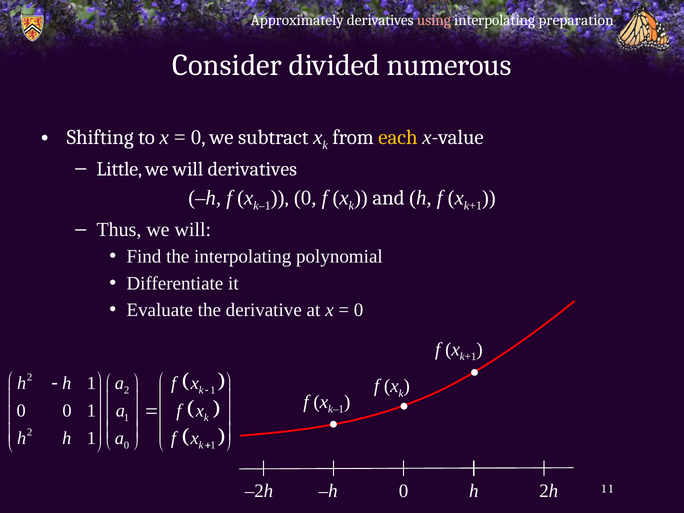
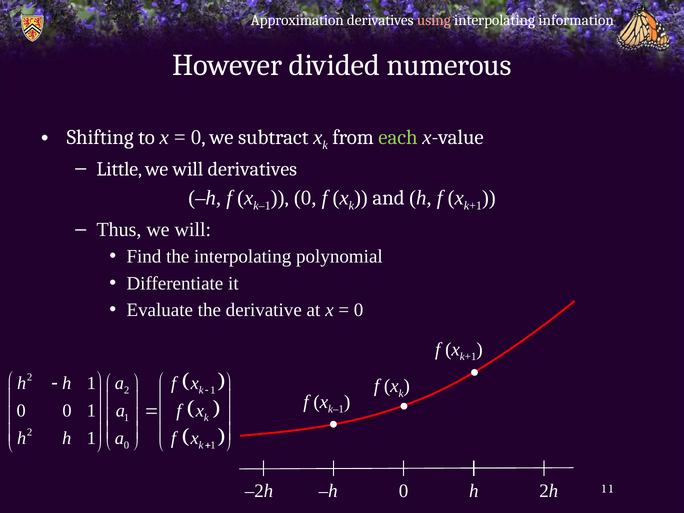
Approximately: Approximately -> Approximation (297, 20)
preparation: preparation -> information (576, 20)
Consider: Consider -> However (227, 65)
each colour: yellow -> light green (398, 137)
